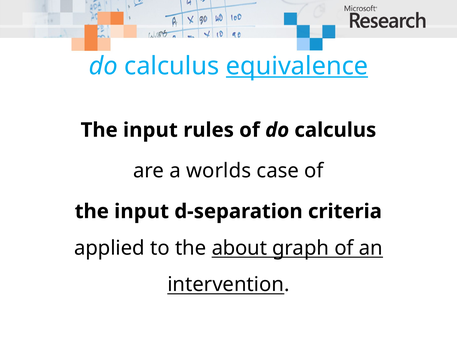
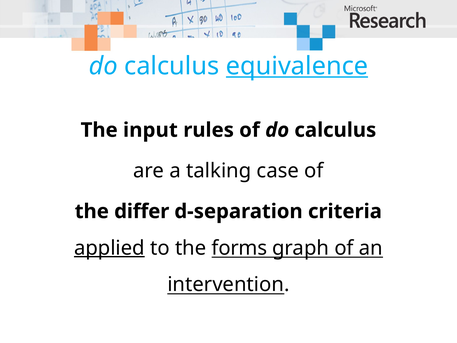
worlds: worlds -> talking (219, 171)
input: input -> differ (142, 211)
applied underline: none -> present (109, 248)
about: about -> forms (239, 248)
